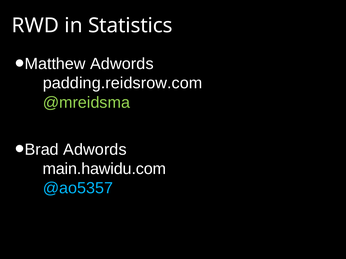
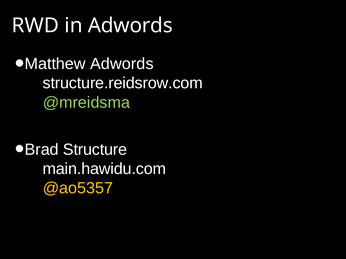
in Statistics: Statistics -> Adwords (130, 26)
padding.reidsrow.com: padding.reidsrow.com -> structure.reidsrow.com (123, 83)
Brad Adwords: Adwords -> Structure (95, 150)
@ao5357 colour: light blue -> yellow (78, 189)
